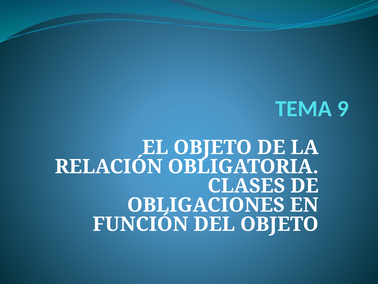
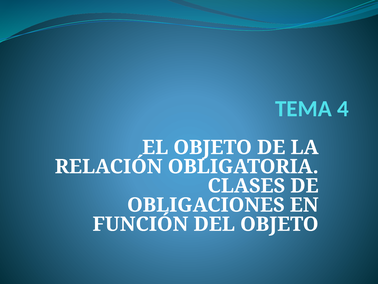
9: 9 -> 4 (343, 109)
